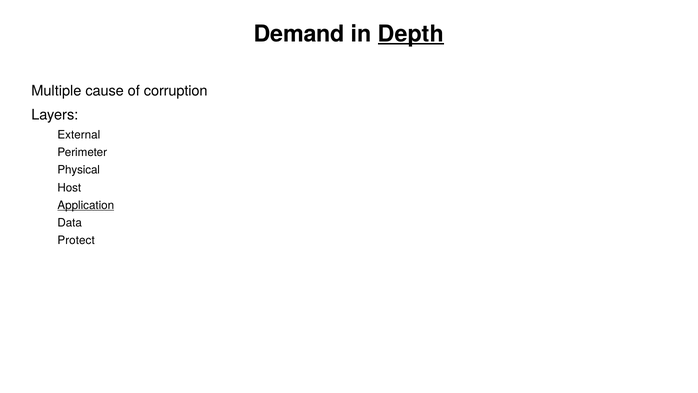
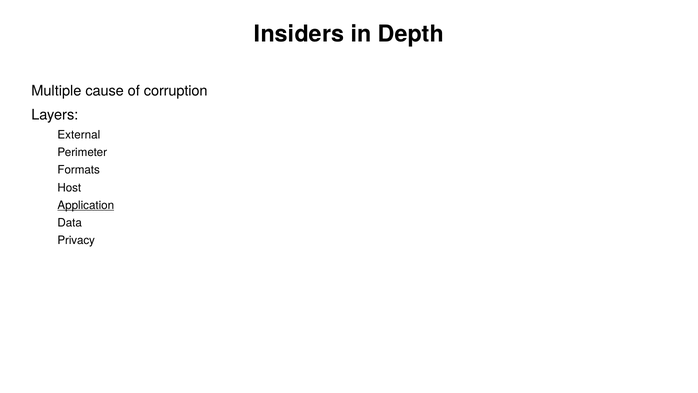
Demand: Demand -> Insiders (299, 34)
Depth underline: present -> none (411, 34)
Physical: Physical -> Formats (79, 170)
Protect: Protect -> Privacy (76, 240)
